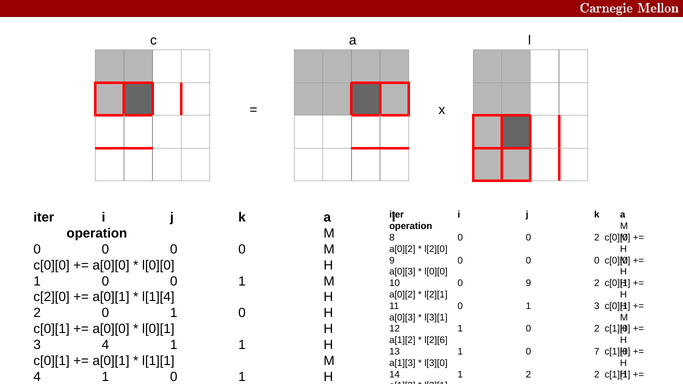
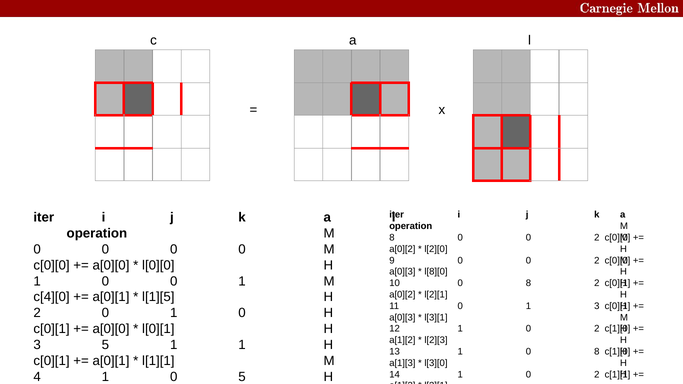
9 0 0 0: 0 -> 2 (597, 261)
l[0][0: l[0][0 -> l[8][0 (436, 272)
10 0 9: 9 -> 8 (528, 283)
c[2][0: c[2][0 -> c[4][0 (52, 297)
l[1][4: l[1][4 -> l[1][5 (158, 297)
l[2][6: l[2][6 -> l[2][3 (436, 340)
3 4: 4 -> 5 (105, 345)
1 0 7: 7 -> 8 (597, 352)
14 1 2: 2 -> 0 (528, 375)
4 1 0 1: 1 -> 5 (242, 377)
